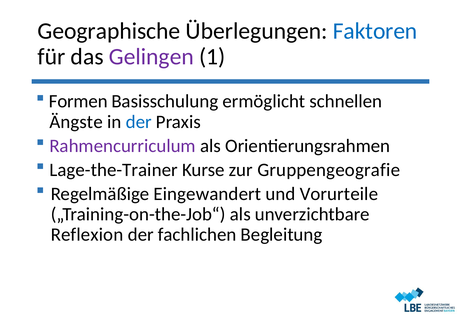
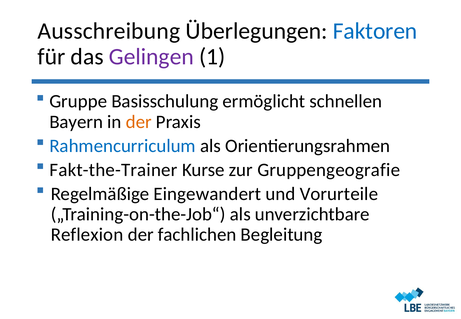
Geographische: Geographische -> Ausschreibung (109, 31)
Formen: Formen -> Gruppe (78, 101)
Ängste: Ängste -> Bayern (76, 122)
der colour: blue -> orange (139, 122)
Rahmencurriculum colour: purple -> blue (123, 146)
Lage-the-Trainer: Lage-the-Trainer -> Fakt-the-Trainer (113, 170)
